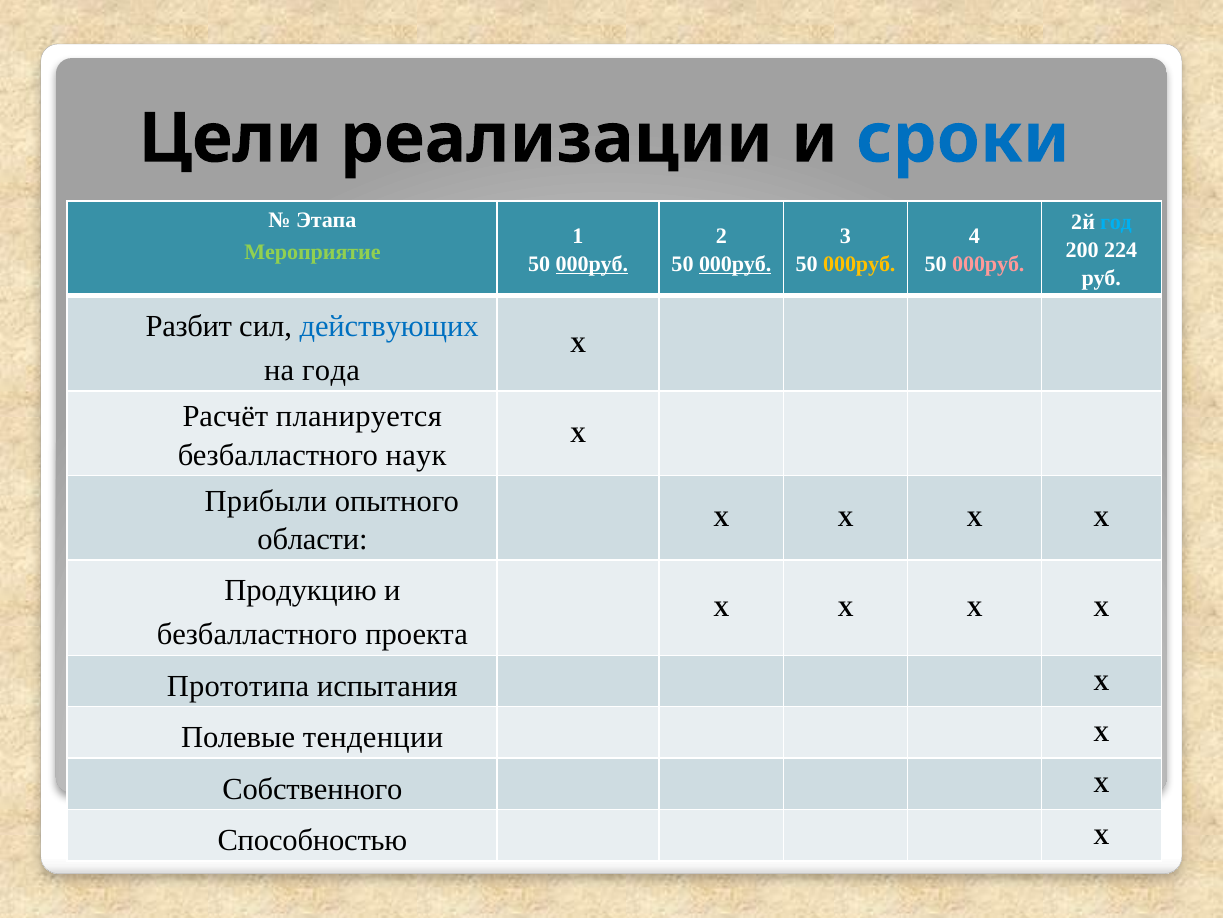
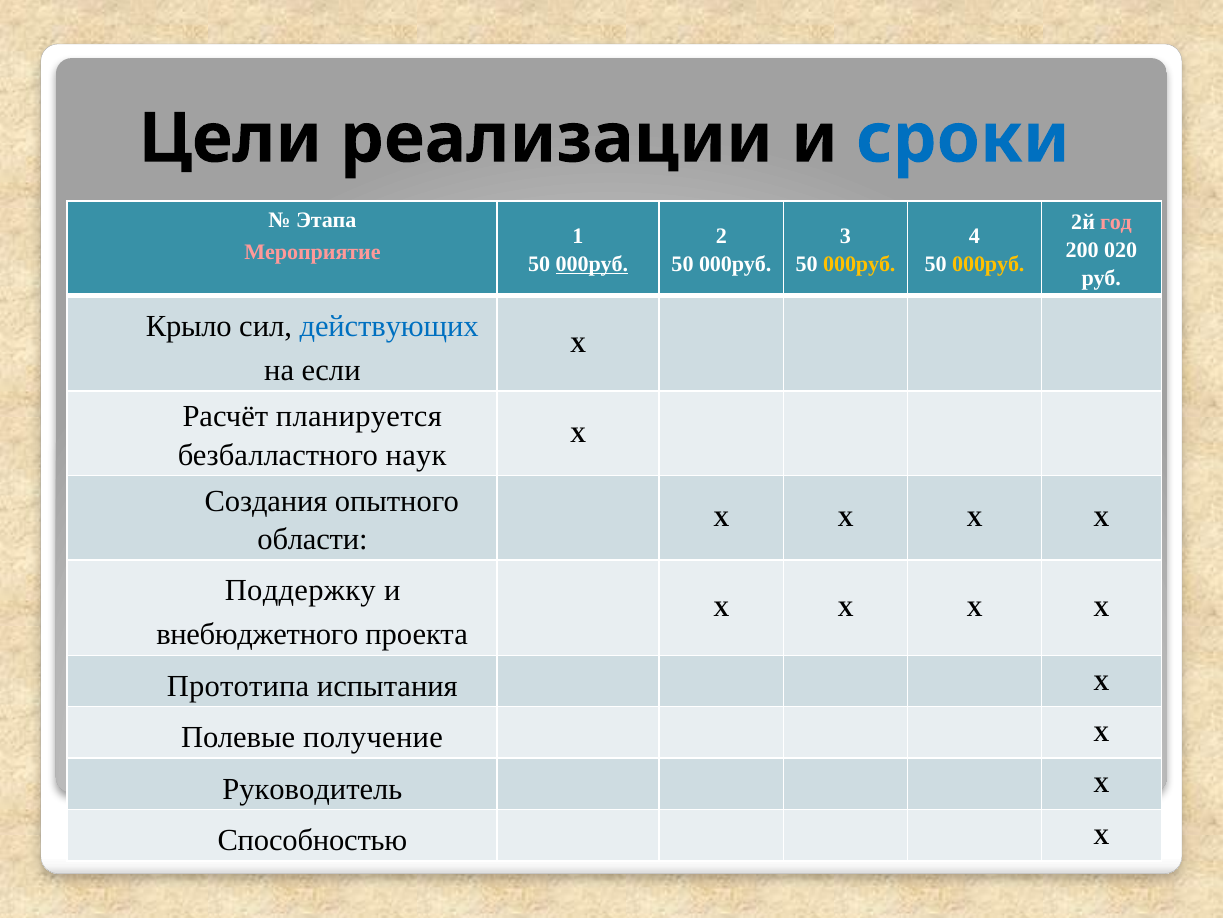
год colour: light blue -> pink (1116, 222)
224: 224 -> 020 (1121, 250)
Мероприятие colour: light green -> pink (313, 252)
000руб underline: present -> none (735, 264)
000руб colour: pink -> yellow (988, 264)
Разбит: Разбит -> Крыло (189, 326)
года: года -> если (331, 370)
Прибыли: Прибыли -> Создания (266, 501)
Продукцию: Продукцию -> Поддержку (300, 590)
безбалластного: безбалластного -> внебюджетного (257, 634)
тенденции: тенденции -> получение (373, 737)
Собственного: Собственного -> Руководитель (312, 788)
